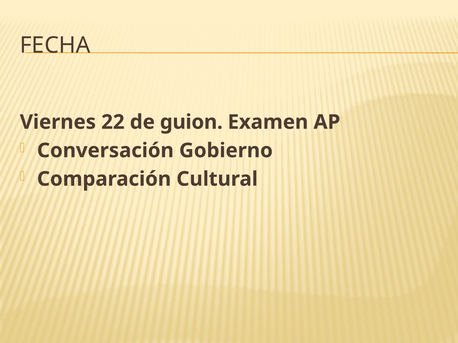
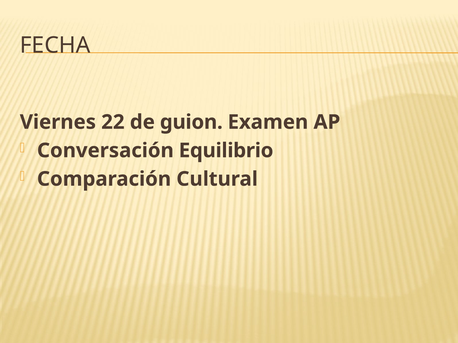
Gobierno: Gobierno -> Equilibrio (226, 151)
